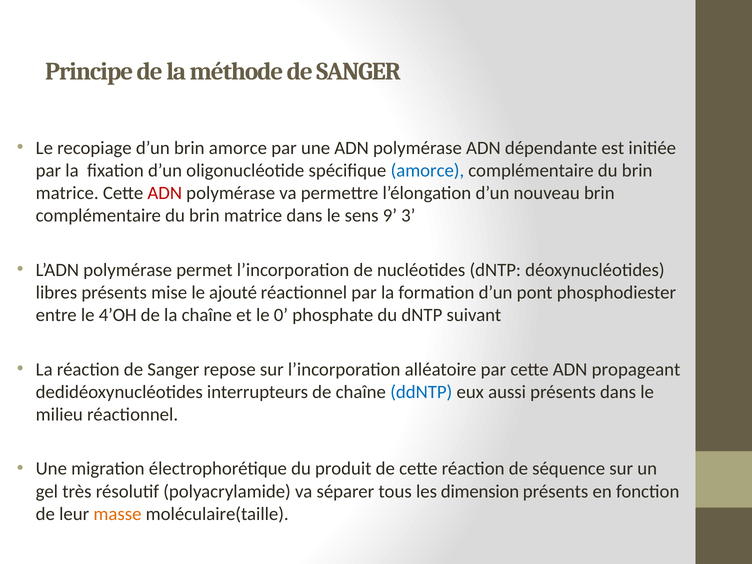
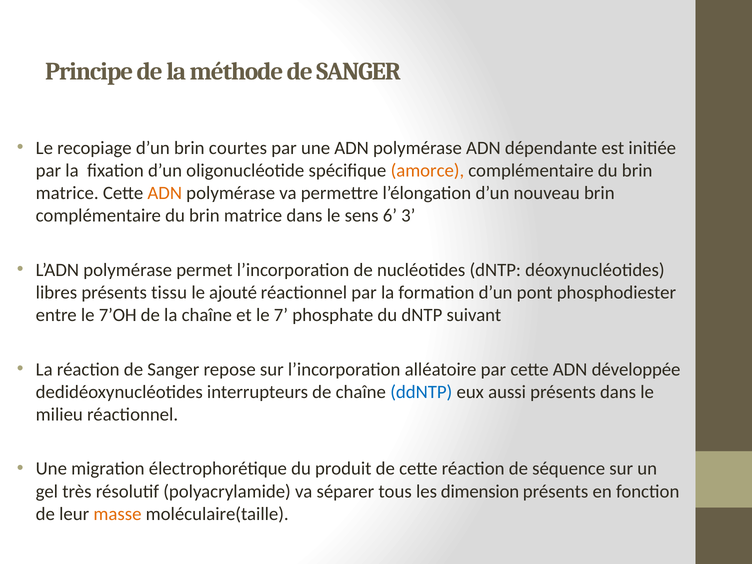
brin amorce: amorce -> courtes (238, 148)
amorce colour: blue -> orange (427, 171)
ADN colour: red -> orange (165, 193)
9: 9 -> 6 (390, 216)
mise: mise -> tissu (169, 292)
4’OH: 4’OH -> 7’OH (118, 315)
0: 0 -> 7 (281, 315)
propageant: propageant -> développée (636, 369)
